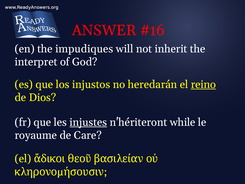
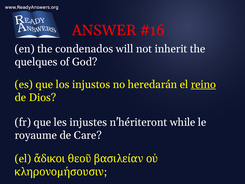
impudiques: impudiques -> condenados (84, 49)
interpret: interpret -> quelques (36, 62)
injustes underline: present -> none (88, 122)
